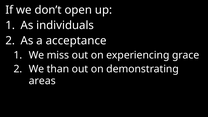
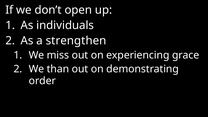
acceptance: acceptance -> strengthen (76, 41)
areas: areas -> order (42, 81)
